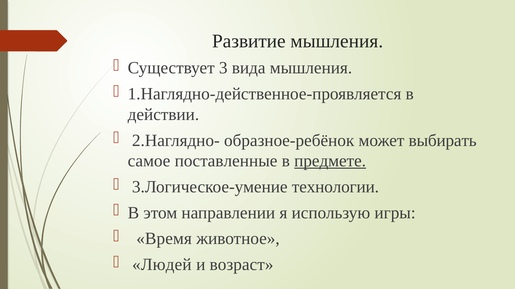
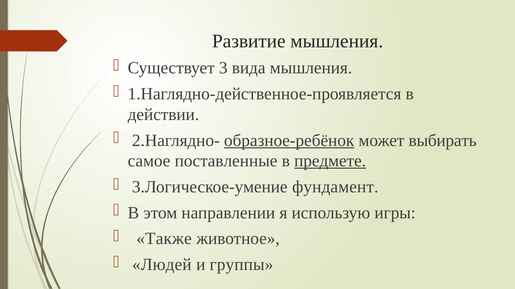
образное-ребёнок underline: none -> present (289, 141)
технологии: технологии -> фундамент (335, 187)
Время: Время -> Также (164, 239)
возраст: возраст -> группы (241, 265)
